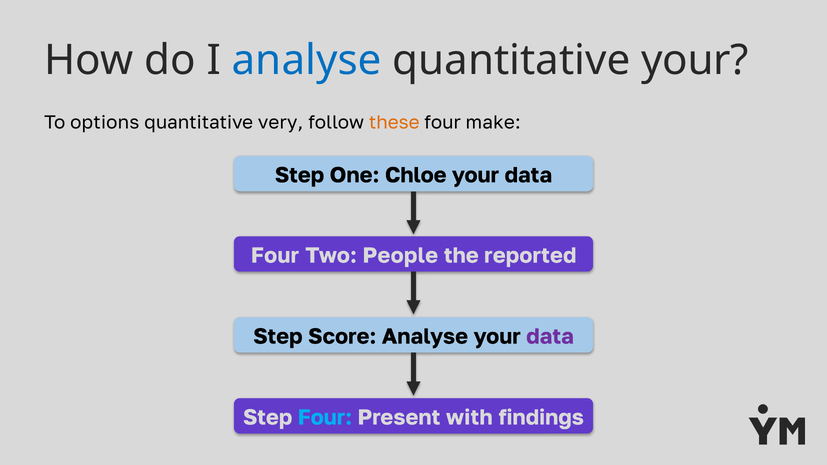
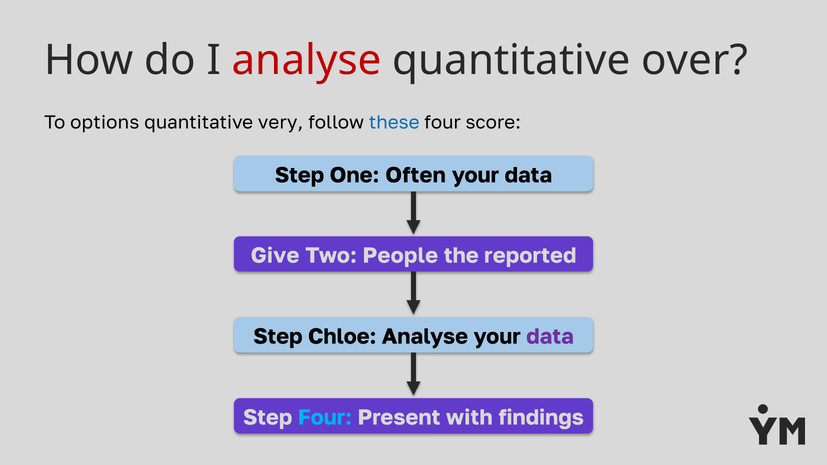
analyse colour: blue -> red (307, 60)
quantitative your: your -> over (695, 60)
these colour: orange -> blue (394, 123)
make: make -> score (493, 123)
Chloe: Chloe -> Often (416, 175)
Four: Four -> Give (275, 256)
Score: Score -> Chloe (342, 337)
